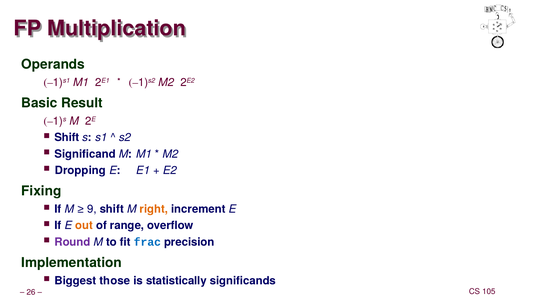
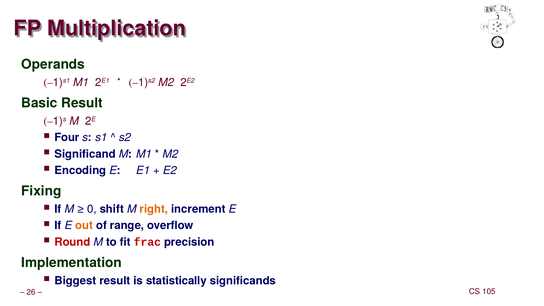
Shift: Shift -> Four (67, 138)
Dropping: Dropping -> Encoding (80, 170)
9: 9 -> 0 (92, 209)
Round colour: purple -> red (72, 242)
frac colour: blue -> red (147, 242)
Biggest those: those -> result (115, 281)
